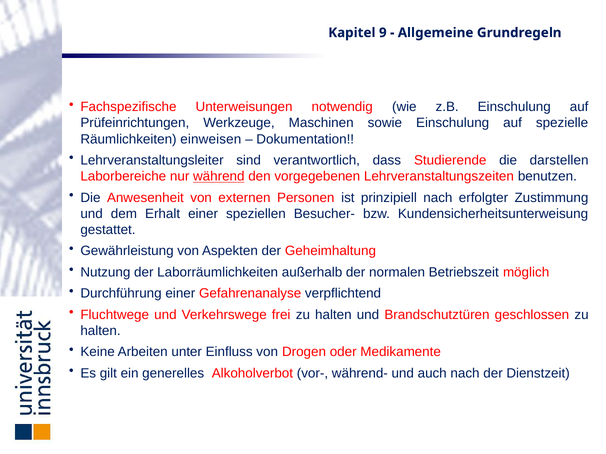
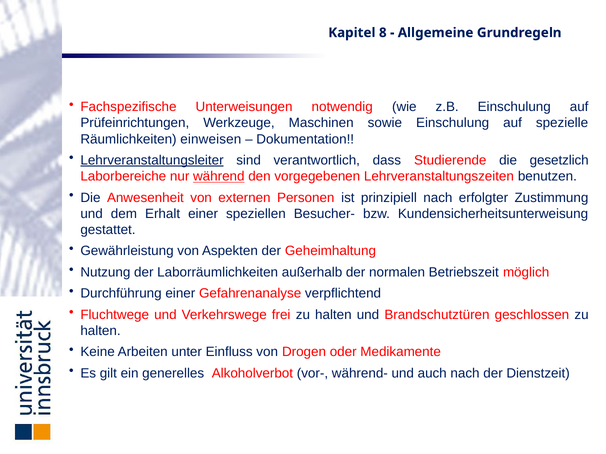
9: 9 -> 8 (383, 33)
Lehrveranstaltungsleiter underline: none -> present (152, 160)
darstellen: darstellen -> gesetzlich (559, 160)
